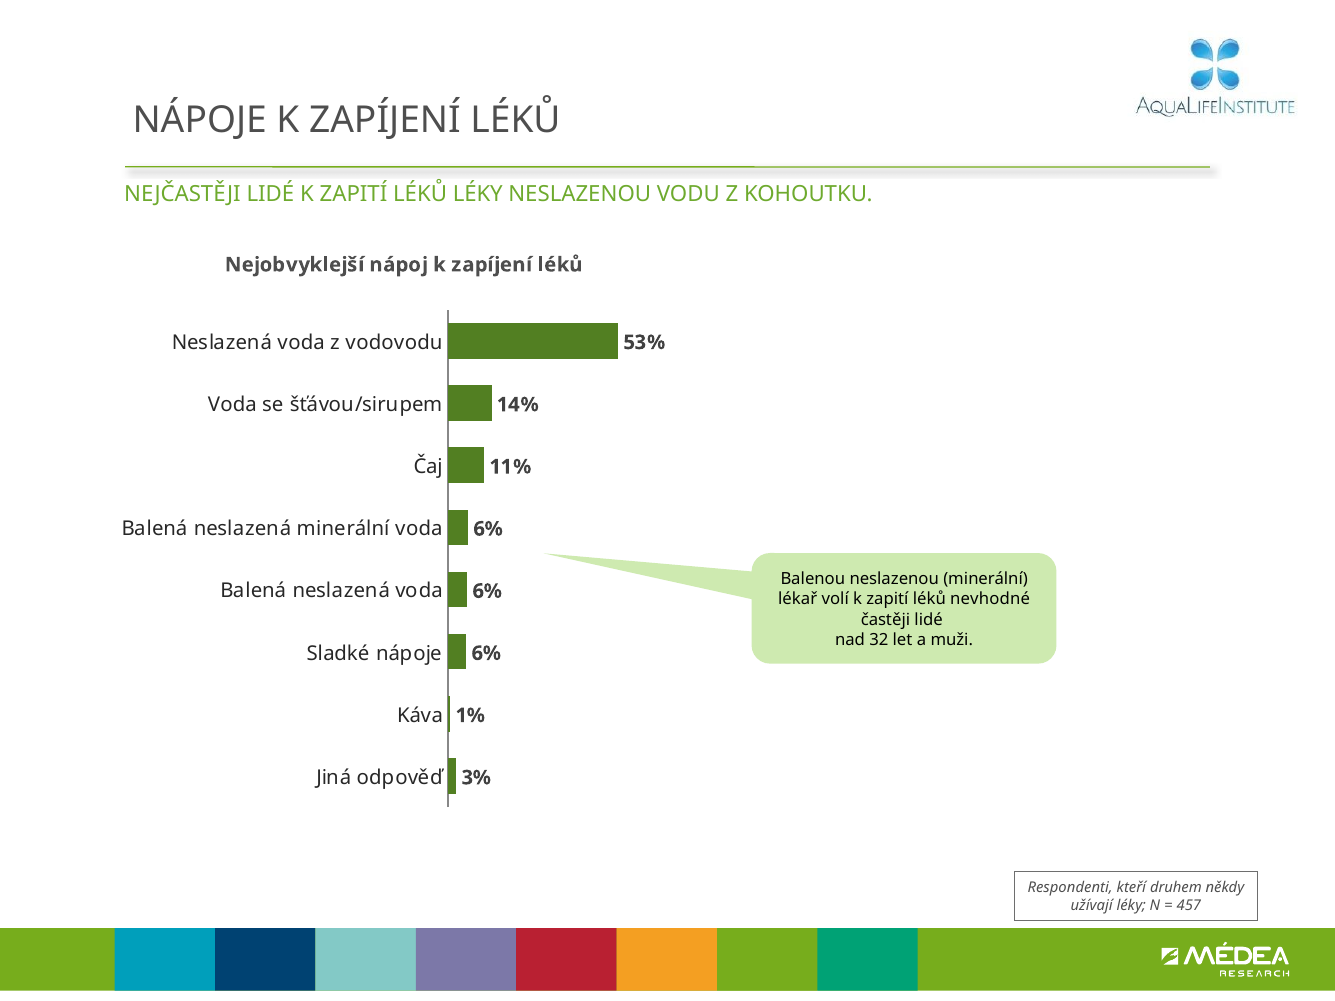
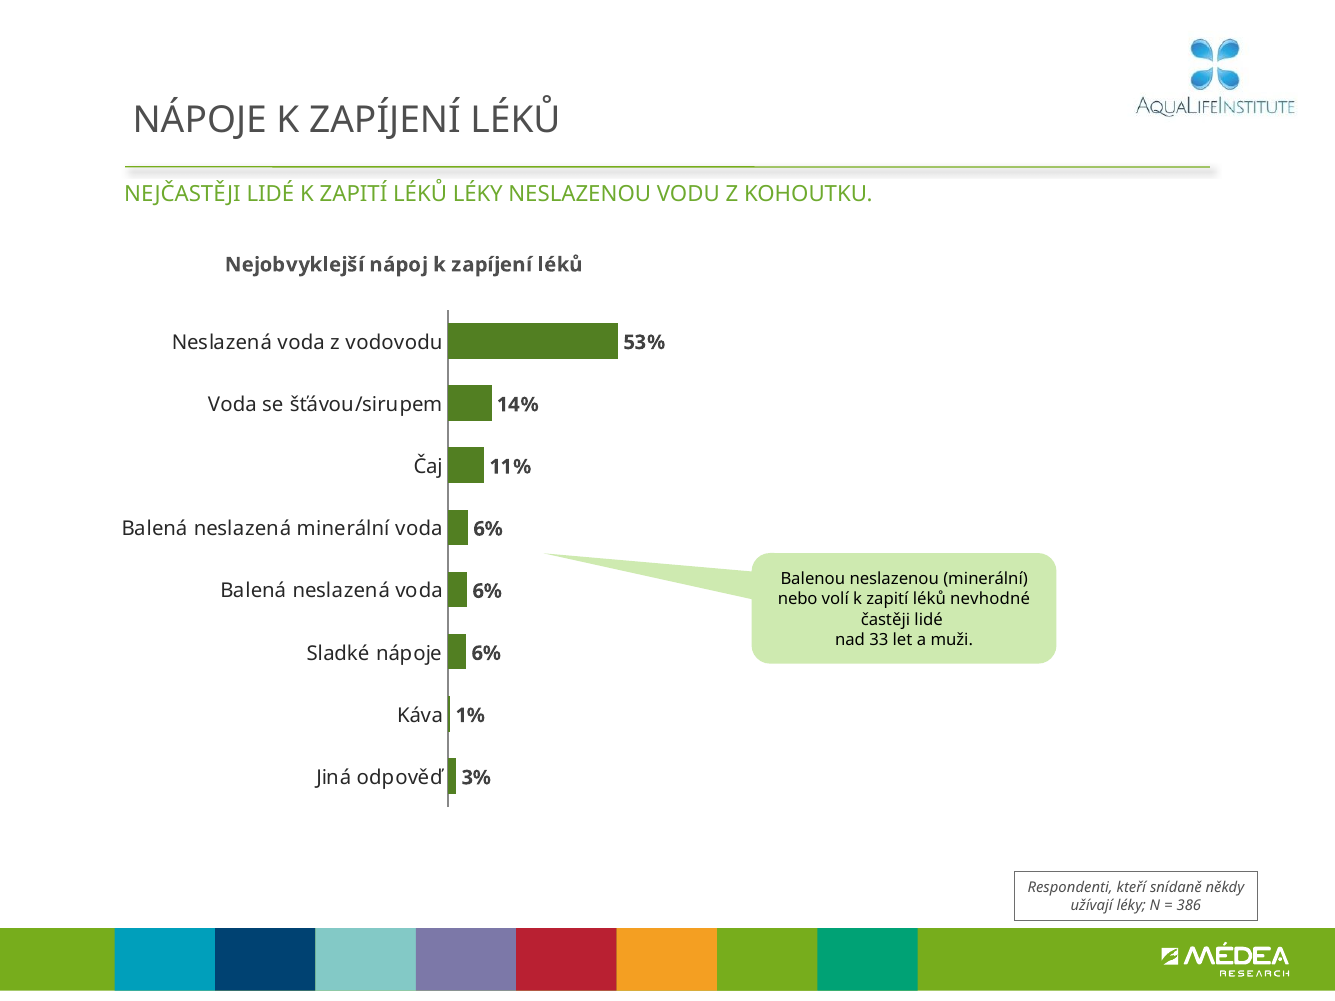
lékař: lékař -> nebo (798, 600)
32: 32 -> 33 (879, 640)
druhem: druhem -> snídaně (1176, 888)
457: 457 -> 386 (1189, 906)
